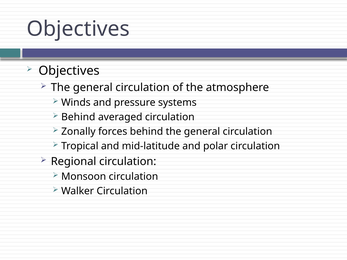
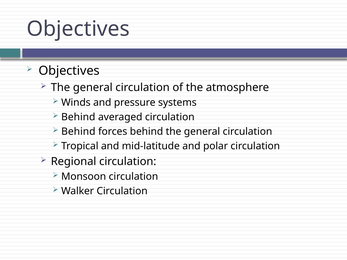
Zonally: Zonally -> Behind (78, 132)
